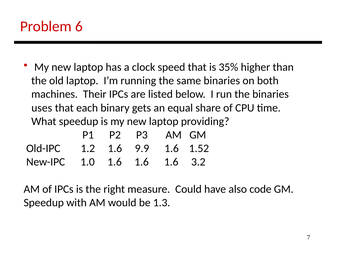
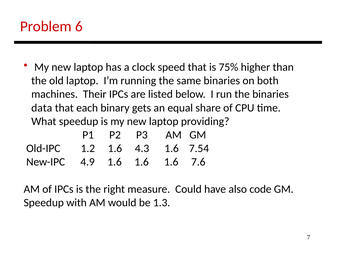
35%: 35% -> 75% (228, 67)
uses: uses -> data (42, 108)
9.9: 9.9 -> 4.3 (142, 149)
1.52: 1.52 -> 7.54 (199, 149)
1.0: 1.0 -> 4.9 (88, 162)
3.2: 3.2 -> 7.6 (198, 162)
